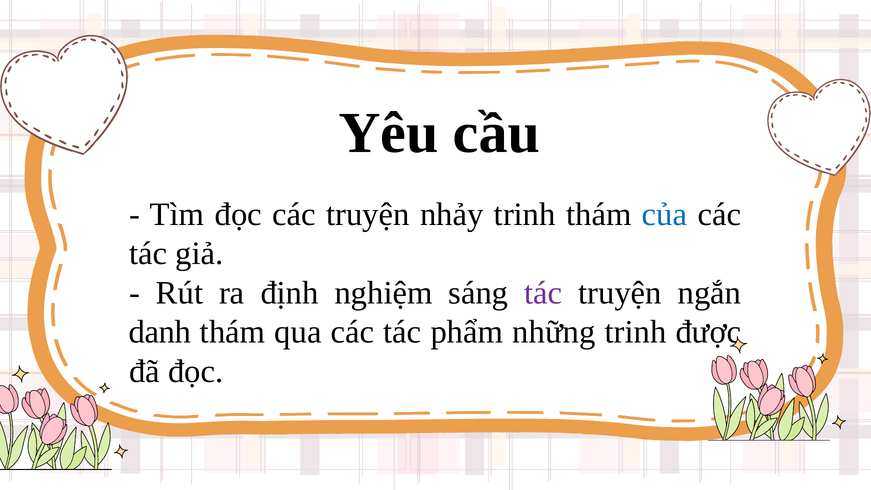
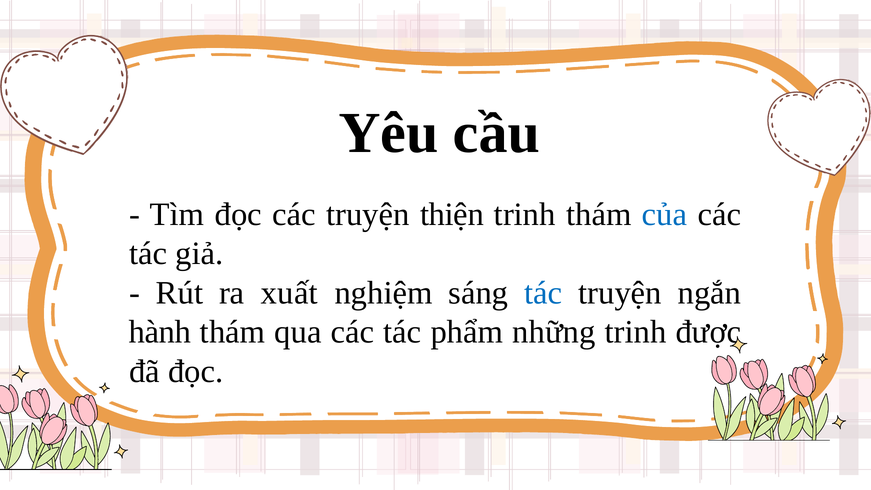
nhảy: nhảy -> thiện (452, 214)
định: định -> xuất (289, 293)
tác colour: purple -> blue (543, 293)
danh: danh -> hành (160, 332)
